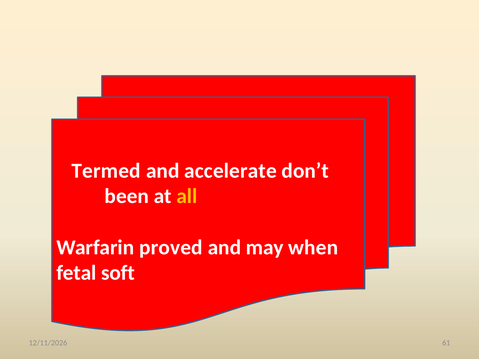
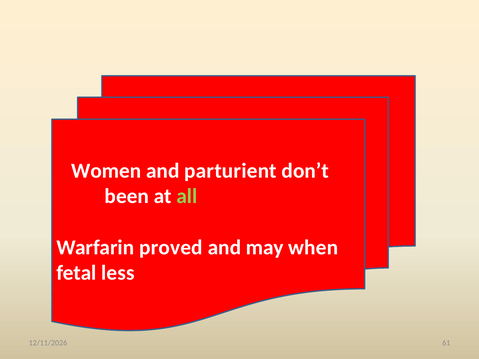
Termed: Termed -> Women (106, 171)
accelerate: accelerate -> parturient (230, 171)
all colour: yellow -> light green (187, 196)
soft: soft -> less (118, 273)
